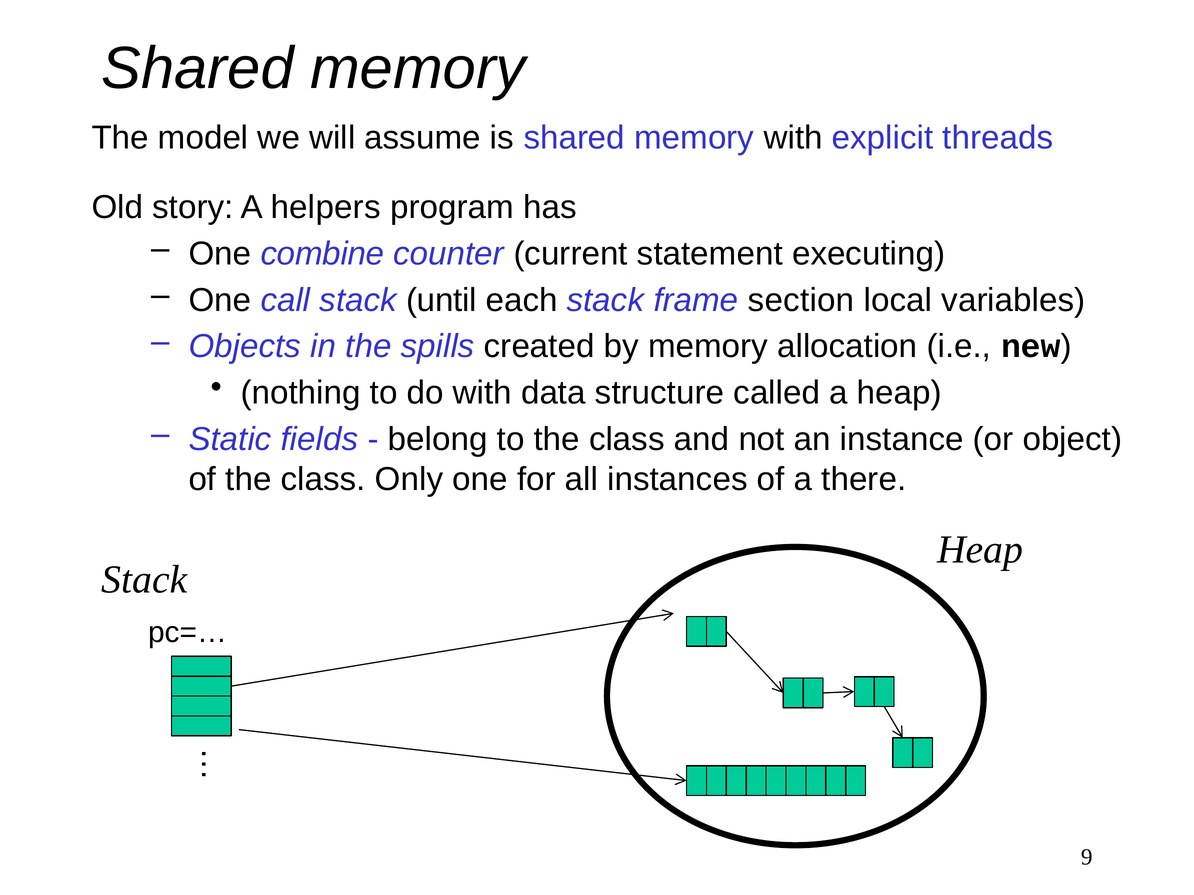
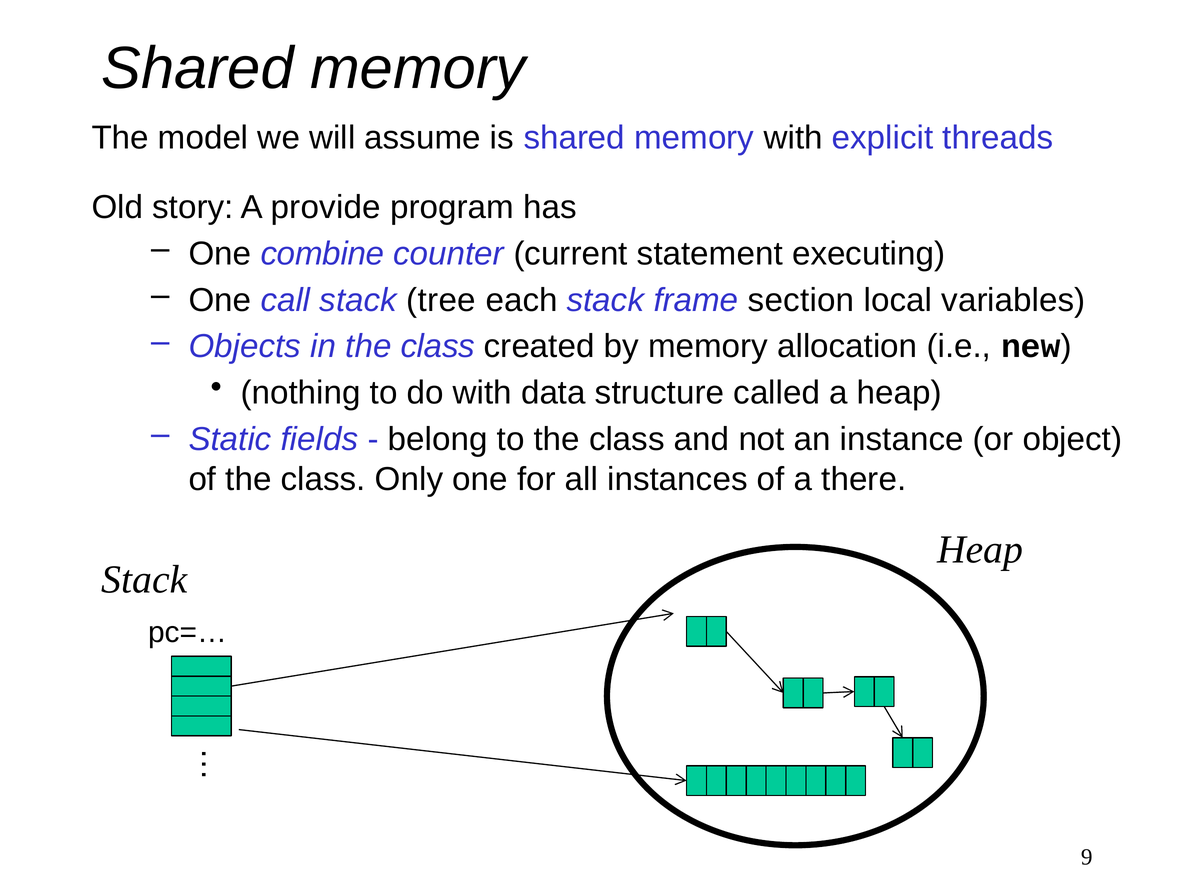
helpers: helpers -> provide (326, 207)
until: until -> tree (441, 300)
in the spills: spills -> class (438, 347)
